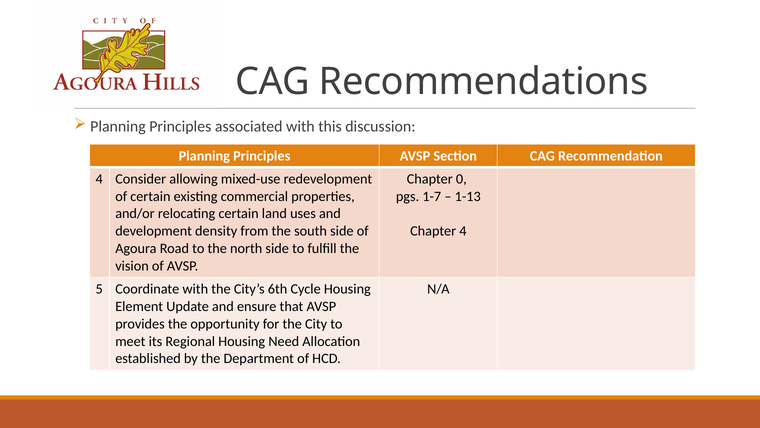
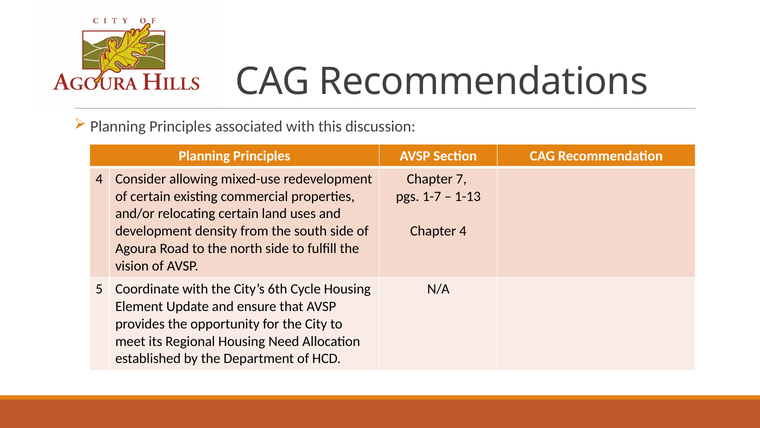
0: 0 -> 7 (461, 179)
